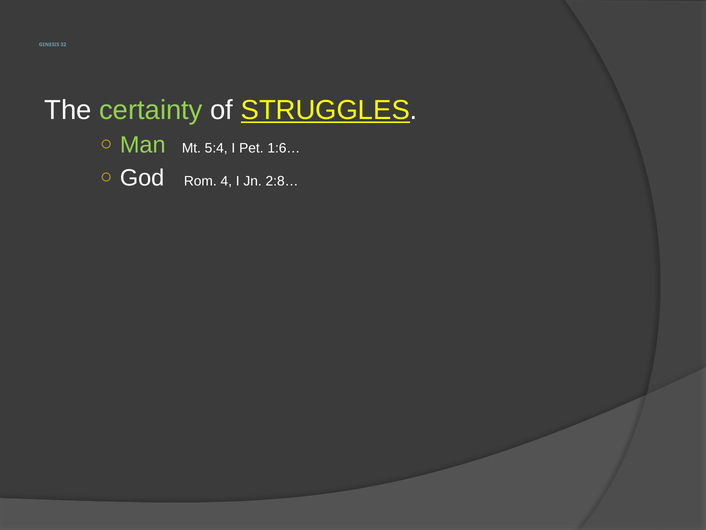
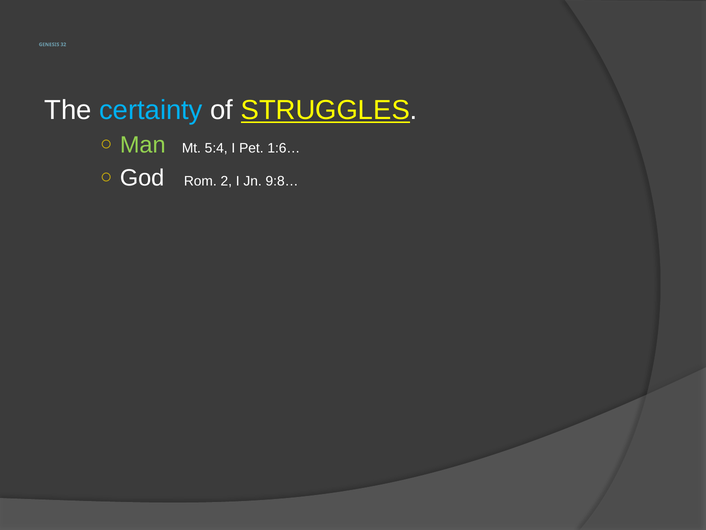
certainty colour: light green -> light blue (151, 110)
4: 4 -> 2 (226, 181)
2:8…: 2:8… -> 9:8… (282, 181)
